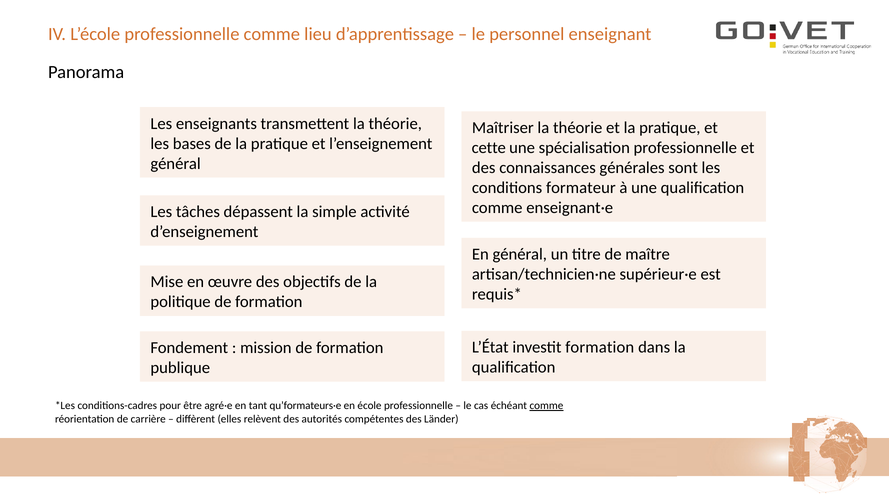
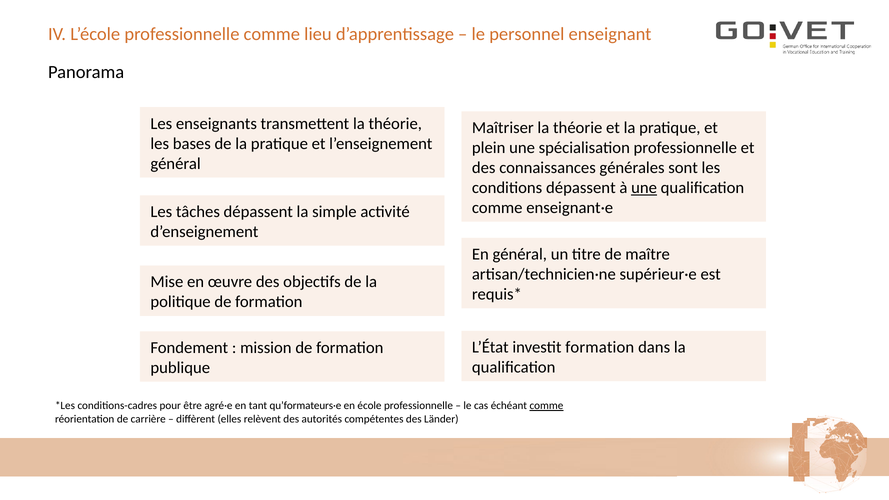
cette: cette -> plein (489, 148)
conditions formateur: formateur -> dépassent (581, 188)
une underline: none -> present (644, 188)
